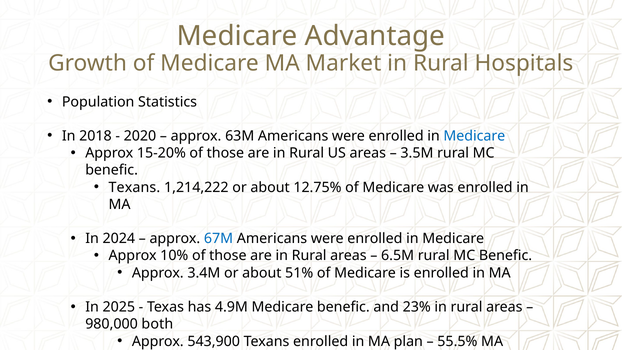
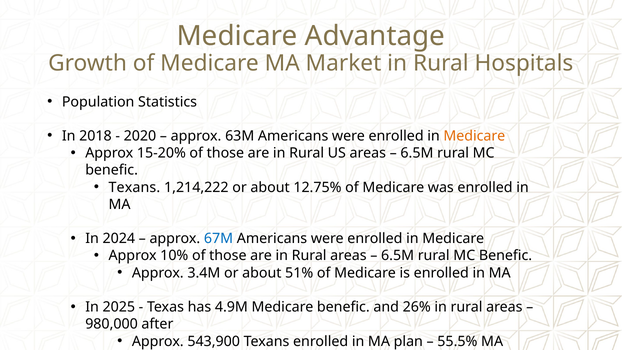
Medicare colour: blue -> orange (474, 136)
3.5M: 3.5M -> 6.5M (417, 153)
23%: 23% -> 26% (417, 307)
both: both -> after (157, 324)
